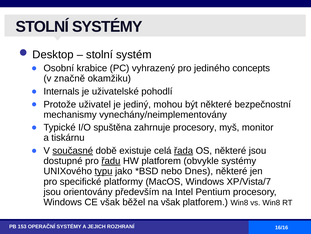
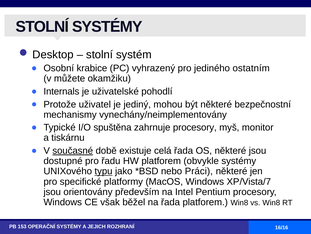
concepts: concepts -> ostatním (251, 68)
značně: značně -> můžete (70, 78)
řada underline: present -> none (184, 150)
řadu underline: present -> none (111, 161)
Dnes: Dnes -> Práci (199, 171)
na však: však -> řada (170, 202)
